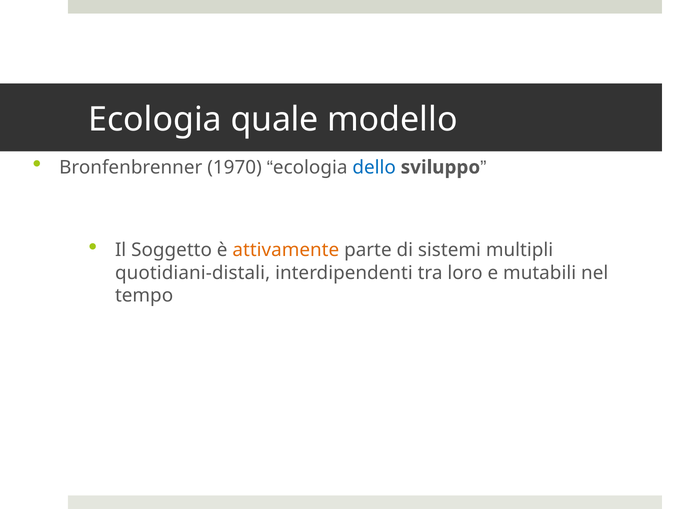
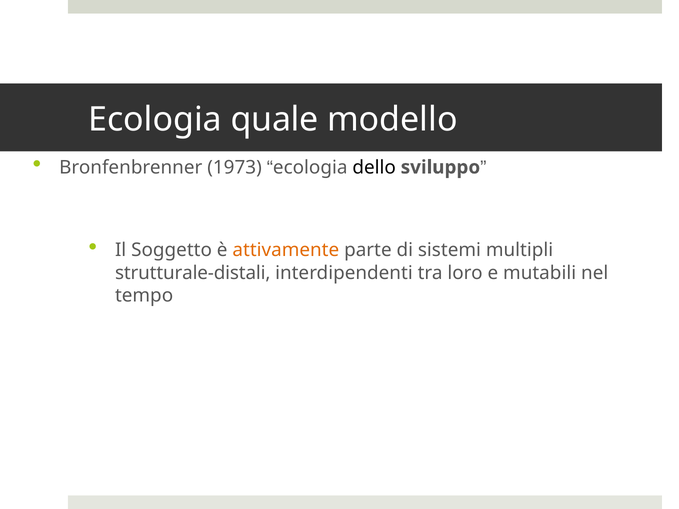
1970: 1970 -> 1973 (235, 167)
dello colour: blue -> black (374, 167)
quotidiani-distali: quotidiani-distali -> strutturale-distali (193, 273)
